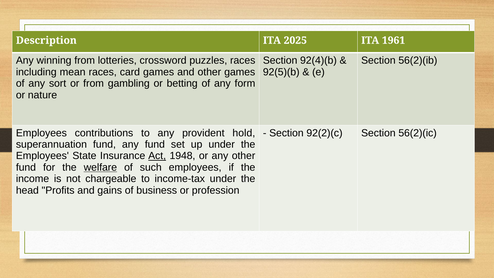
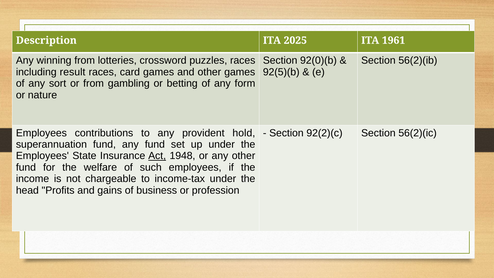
92(4)(b: 92(4)(b -> 92(0)(b (318, 61)
mean: mean -> result (73, 72)
welfare underline: present -> none (100, 167)
